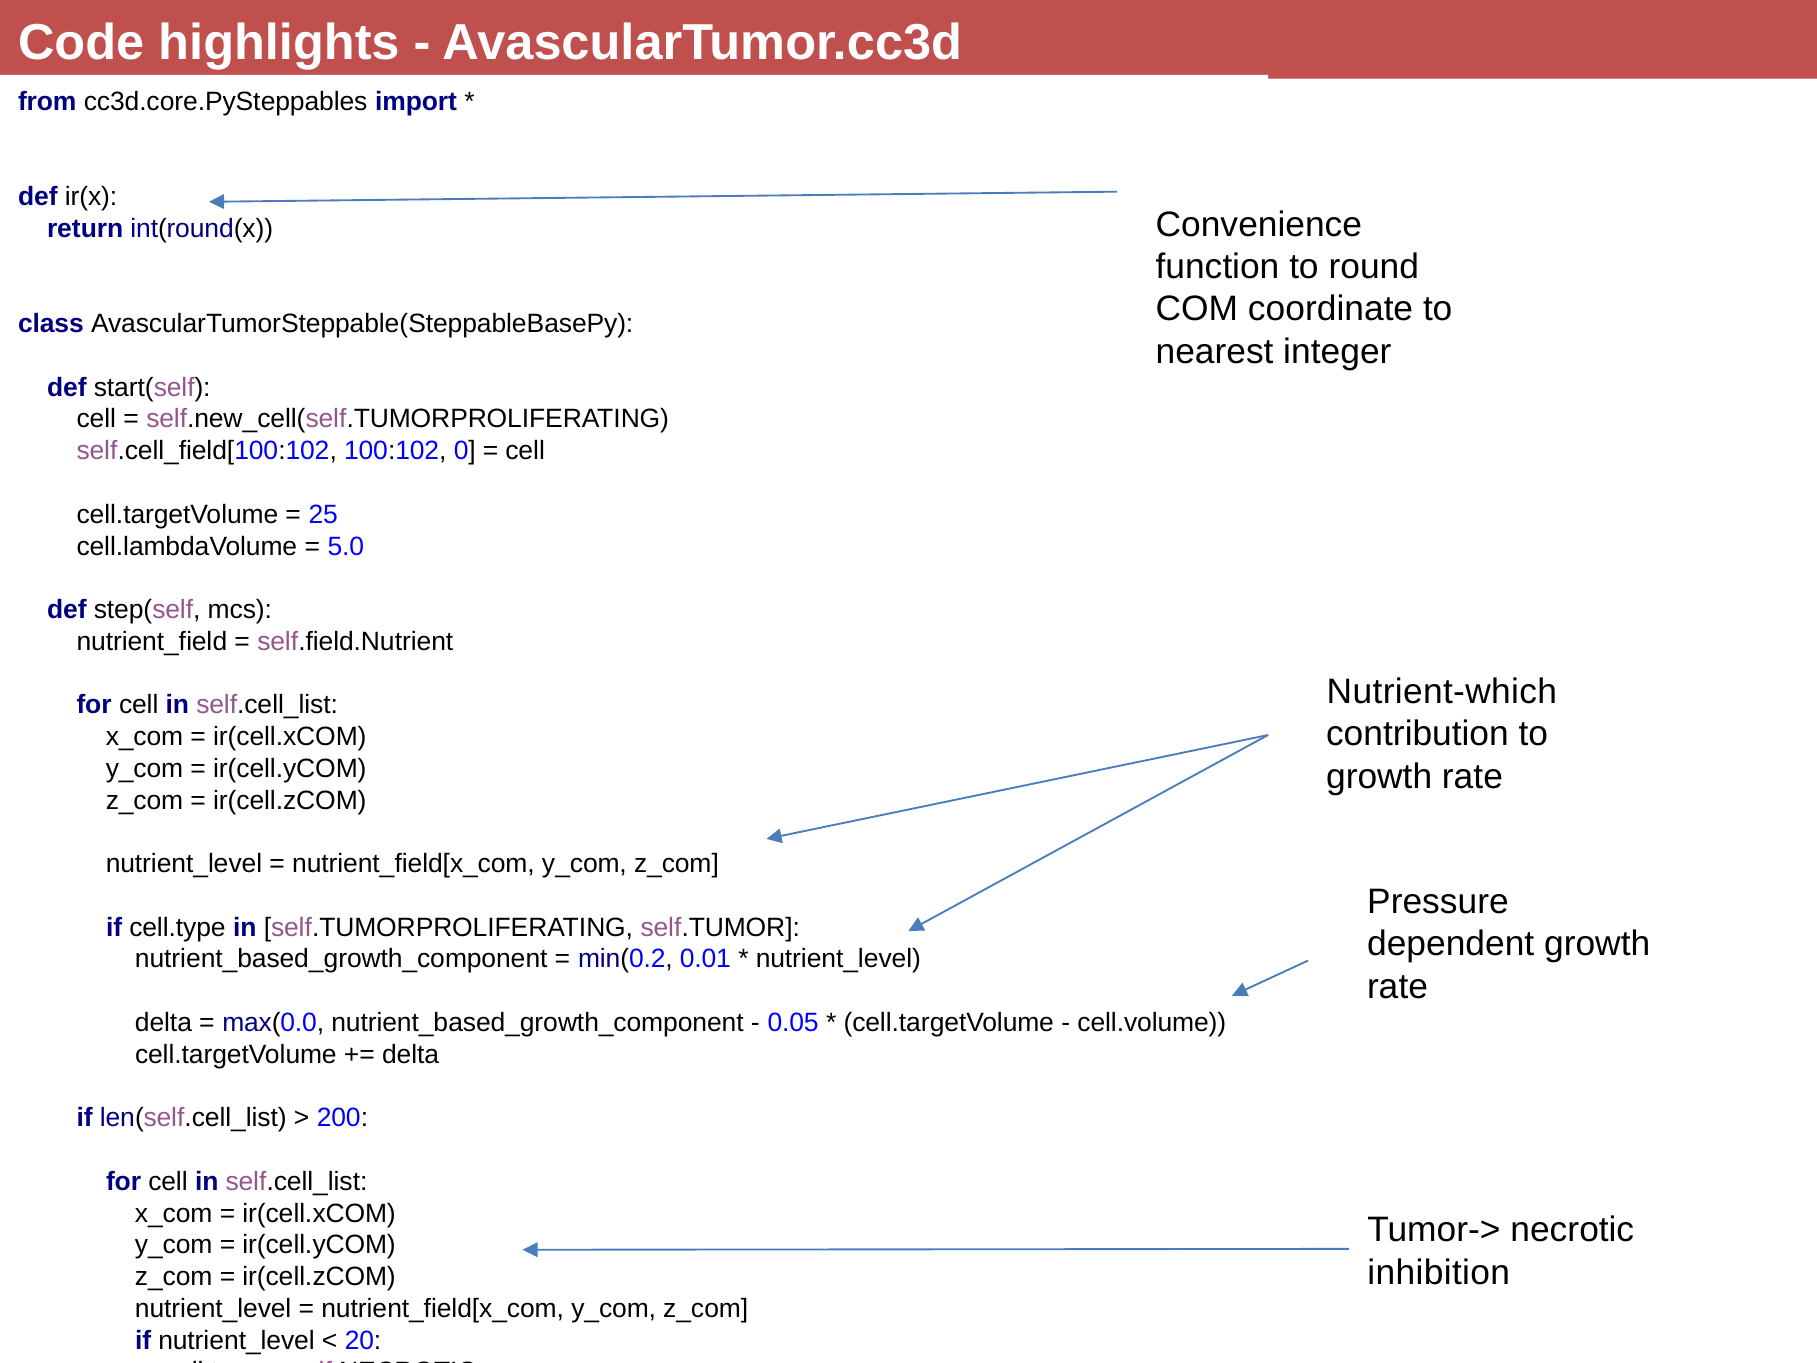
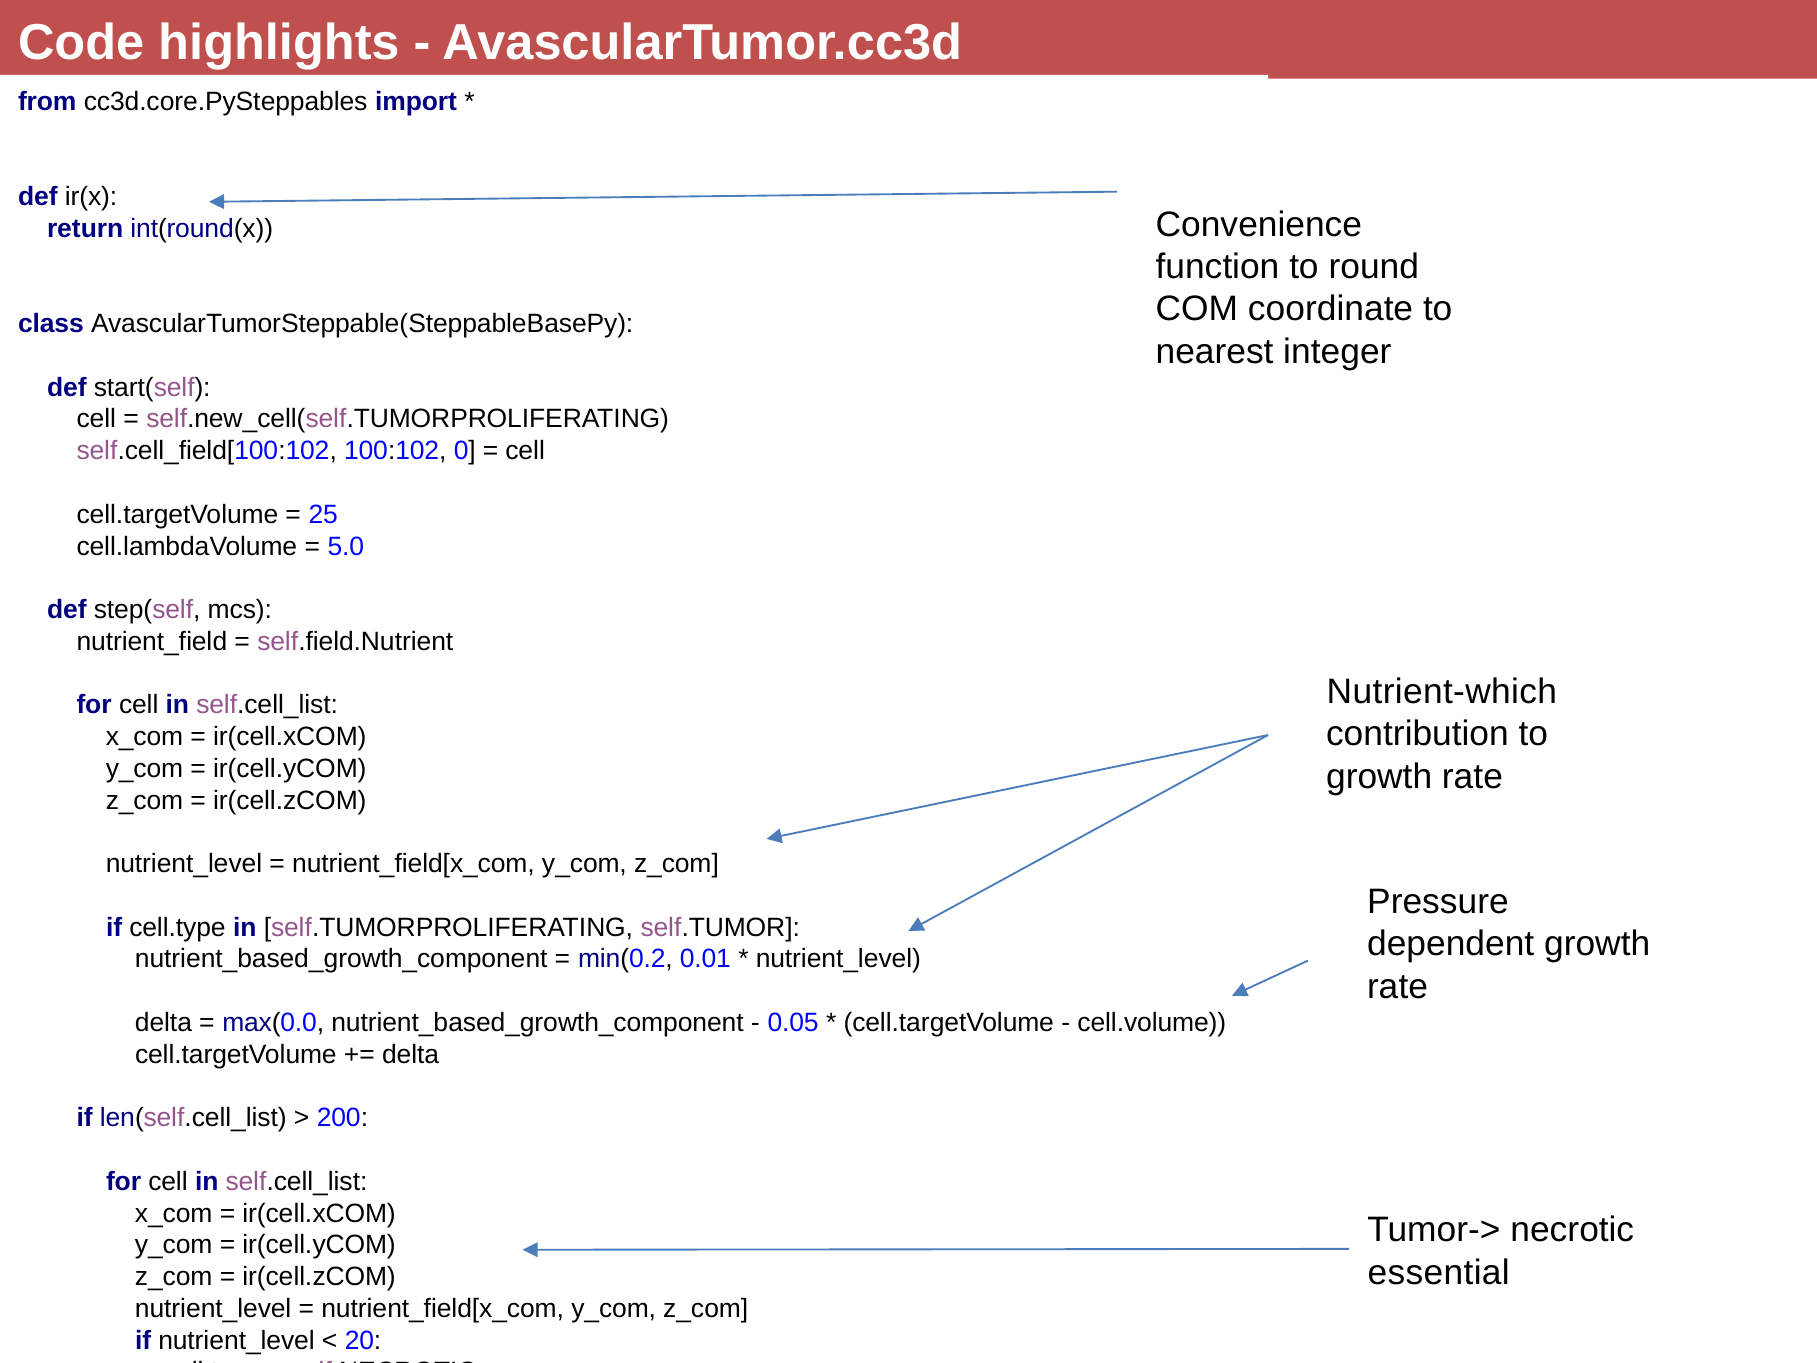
inhibition: inhibition -> essential (1439, 1272)
